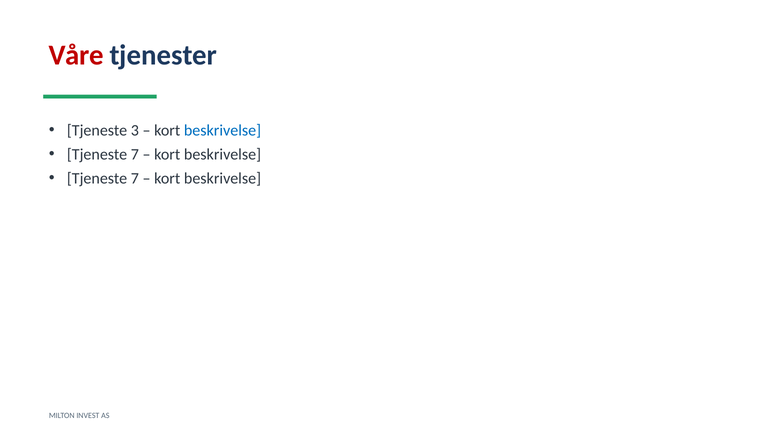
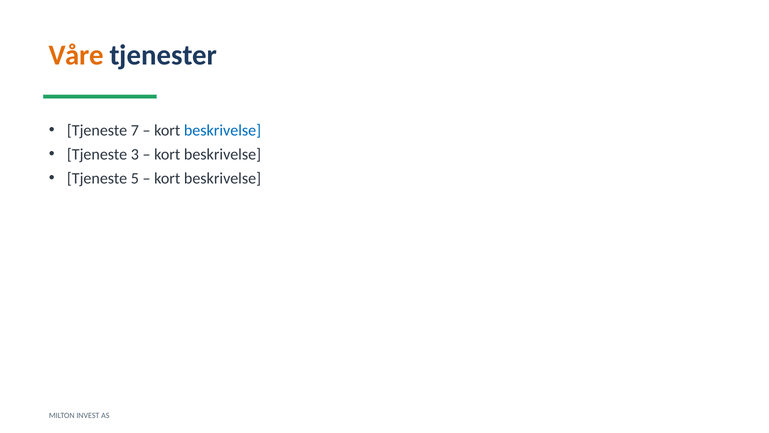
Våre colour: red -> orange (76, 55)
3: 3 -> 7 (135, 130)
7: 7 -> 3 (135, 154)
7: 7 -> 5 (135, 178)
